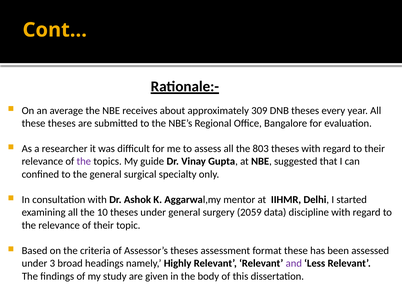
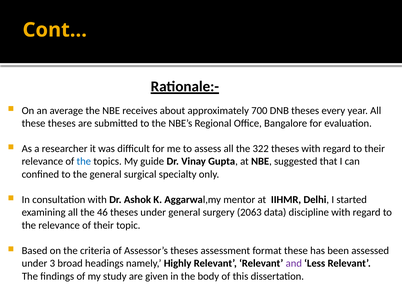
309: 309 -> 700 (259, 110)
803: 803 -> 322 (261, 149)
the colour: purple -> blue (84, 161)
10: 10 -> 46 (102, 212)
2059: 2059 -> 2063 (249, 212)
